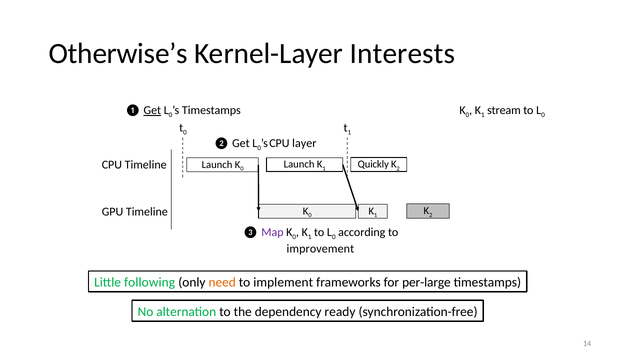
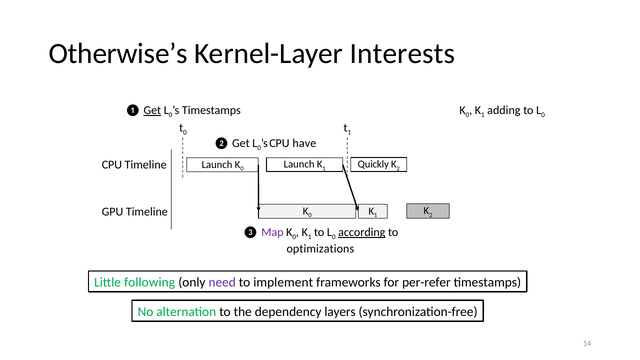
stream: stream -> adding (504, 110)
layer: layer -> have (304, 144)
according underline: none -> present (362, 232)
improvement: improvement -> optimizations (320, 249)
need colour: orange -> purple (222, 282)
per-large: per-large -> per-refer (426, 282)
ready: ready -> layers (340, 312)
